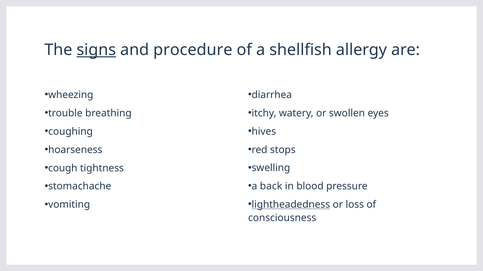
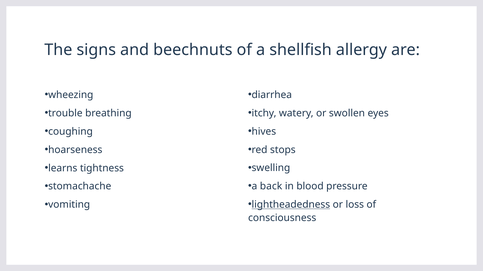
signs underline: present -> none (96, 50)
procedure: procedure -> beechnuts (193, 50)
cough: cough -> learns (63, 168)
